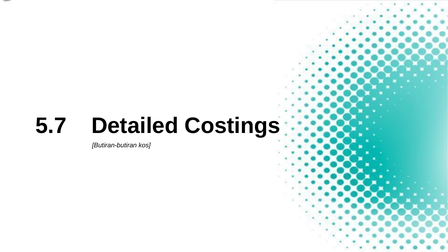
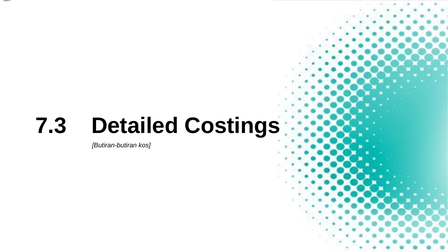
5.7: 5.7 -> 7.3 (51, 126)
